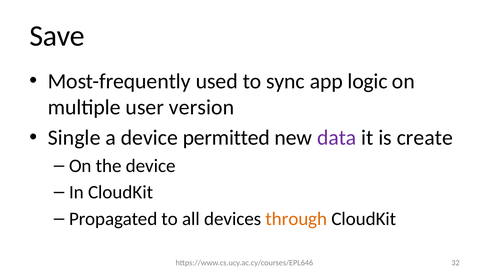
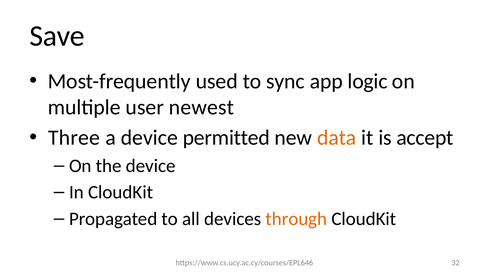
version: version -> newest (201, 107)
Single: Single -> Three (74, 138)
data colour: purple -> orange (337, 138)
create: create -> accept (425, 138)
